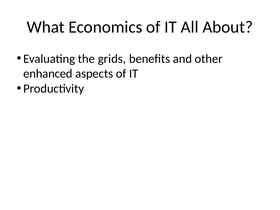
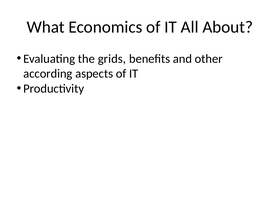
enhanced: enhanced -> according (48, 74)
